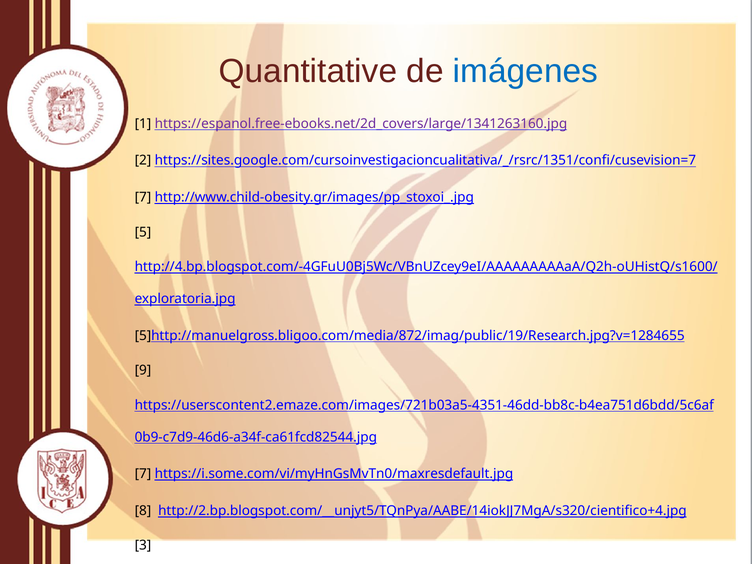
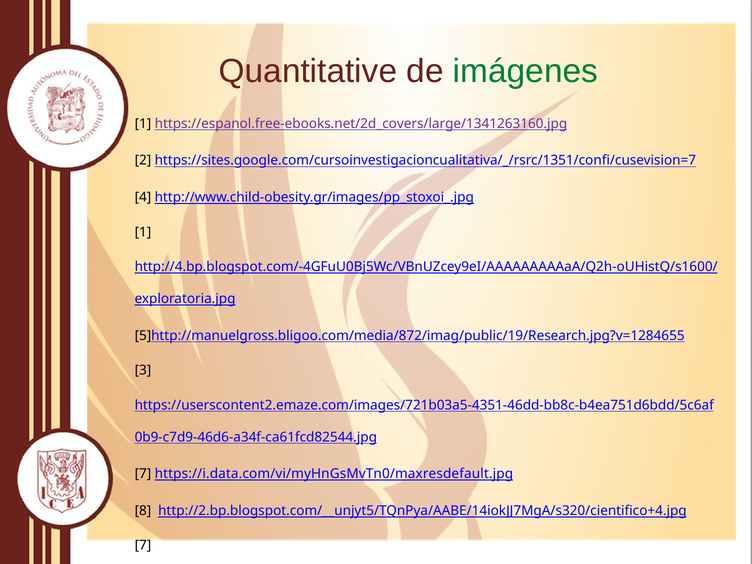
imágenes colour: blue -> green (525, 71)
7: 7 -> 4 (143, 197)
5: 5 -> 1 (143, 232)
9: 9 -> 3 (143, 370)
https://i.some.com/vi/myHnGsMvTn0/maxresdefault.jpg: https://i.some.com/vi/myHnGsMvTn0/maxresdefault.jpg -> https://i.data.com/vi/myHnGsMvTn0/maxresdefault.jpg (334, 474)
3: 3 -> 7 (143, 545)
